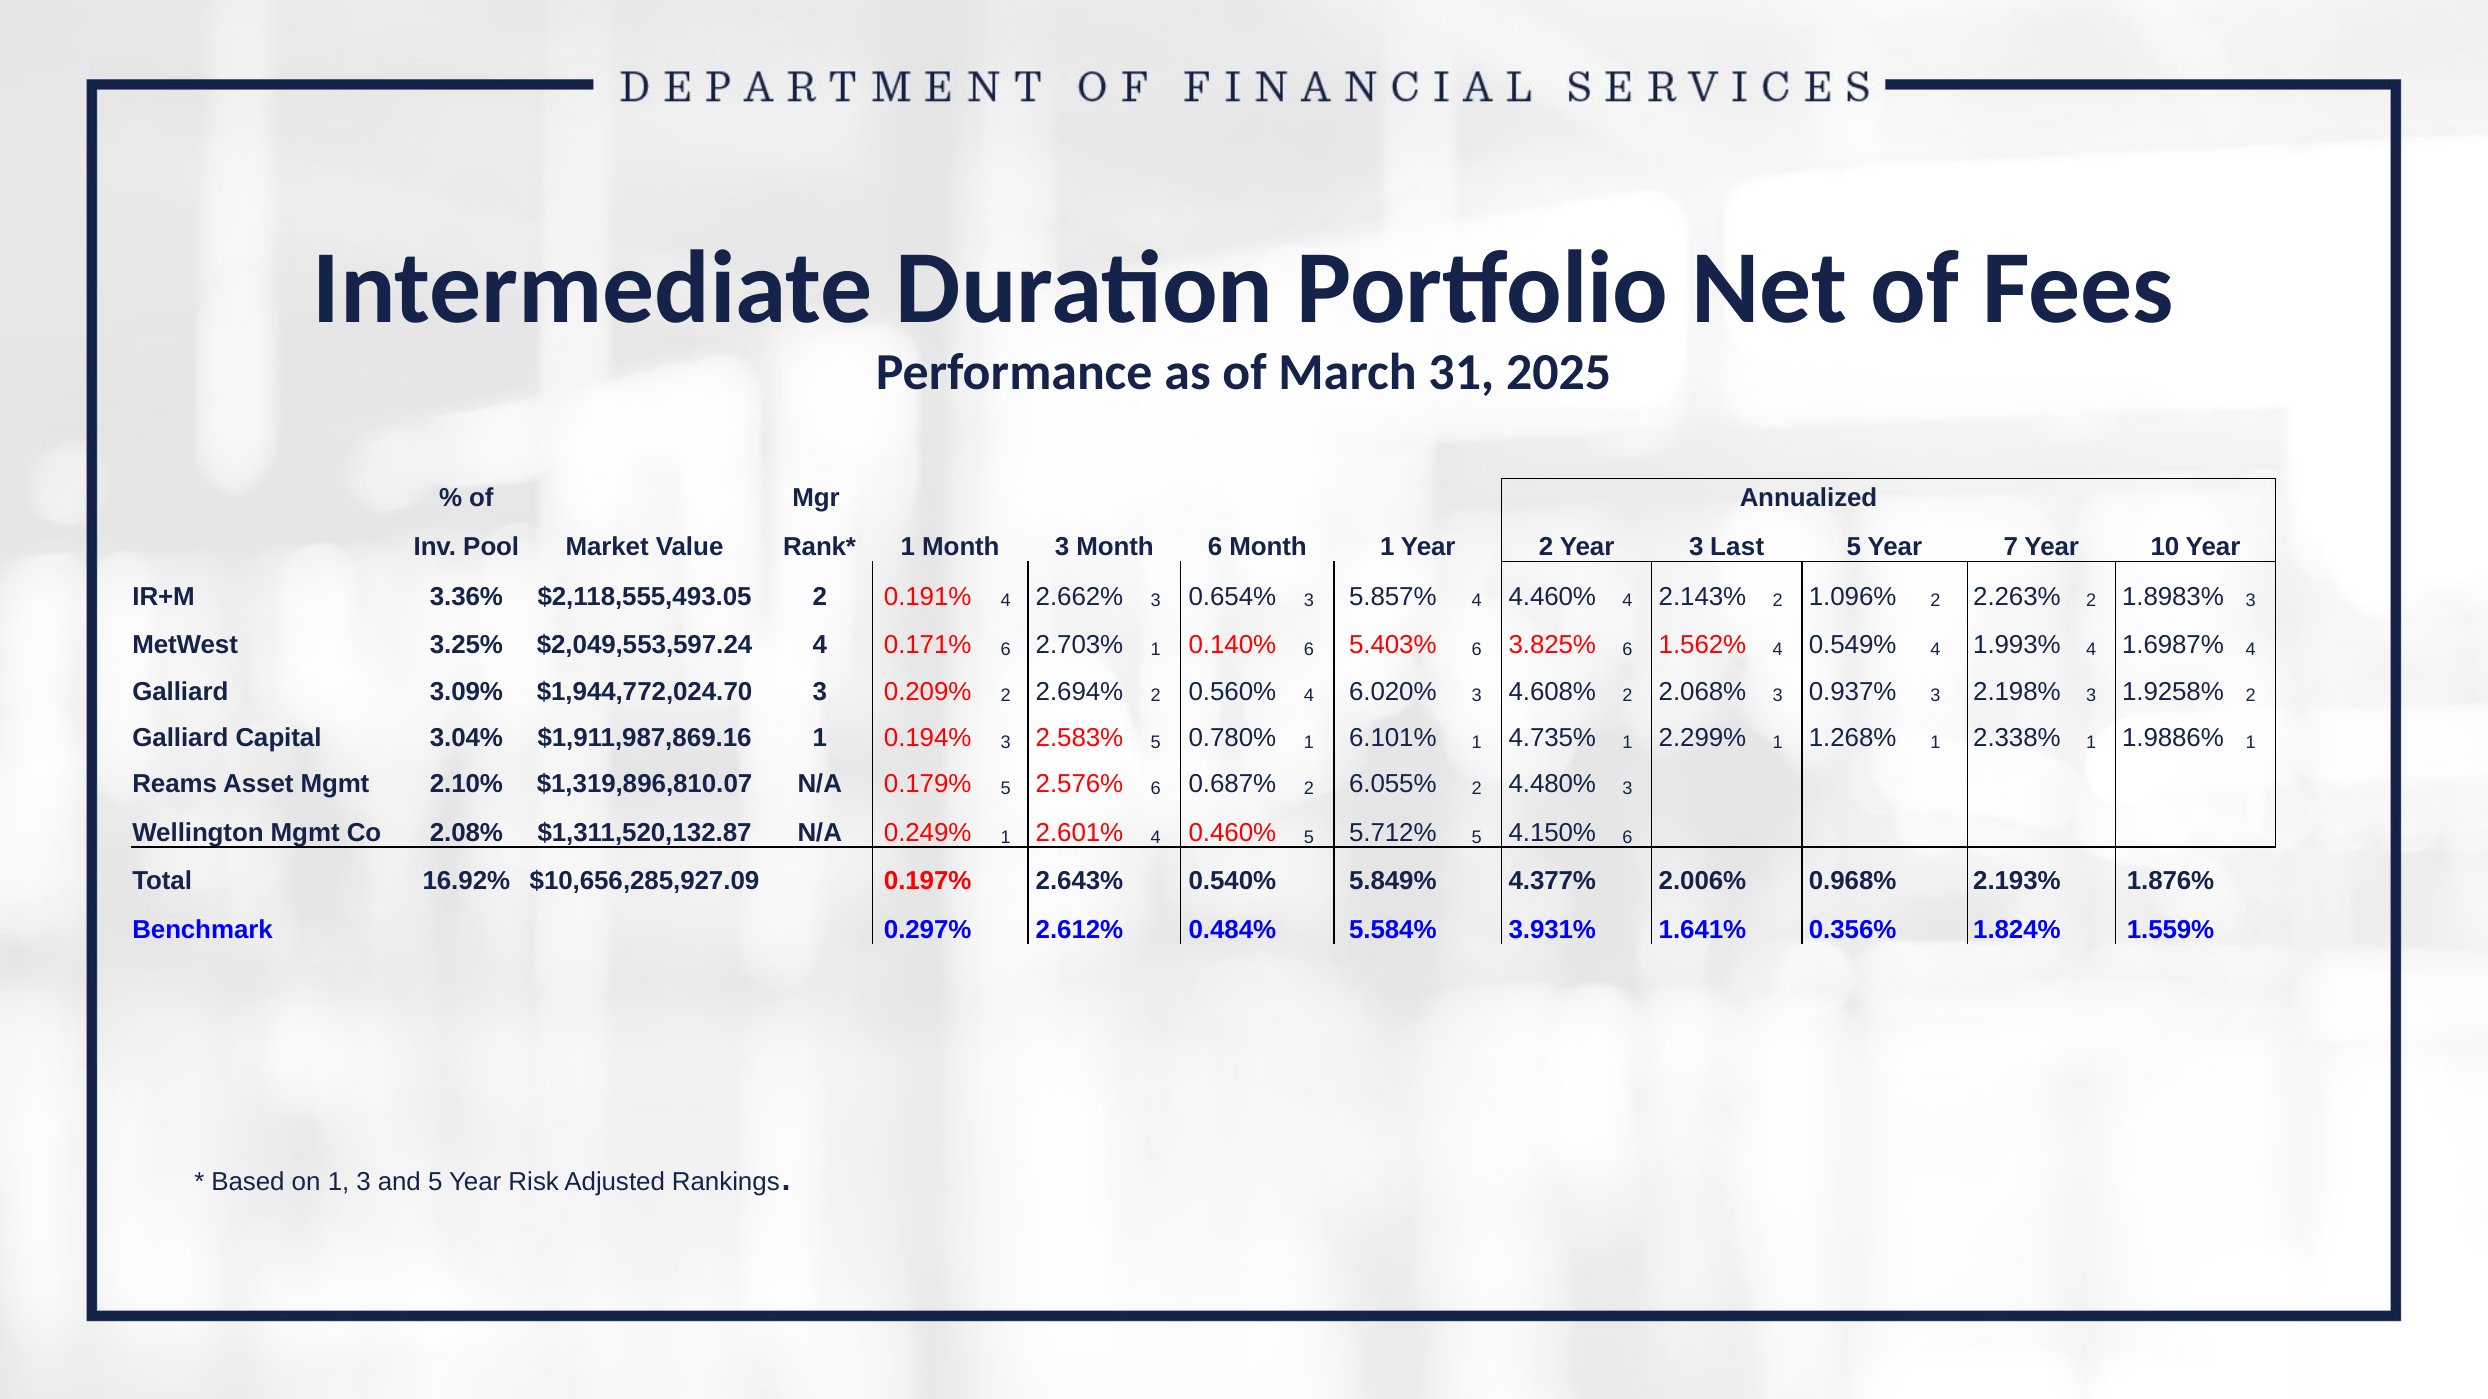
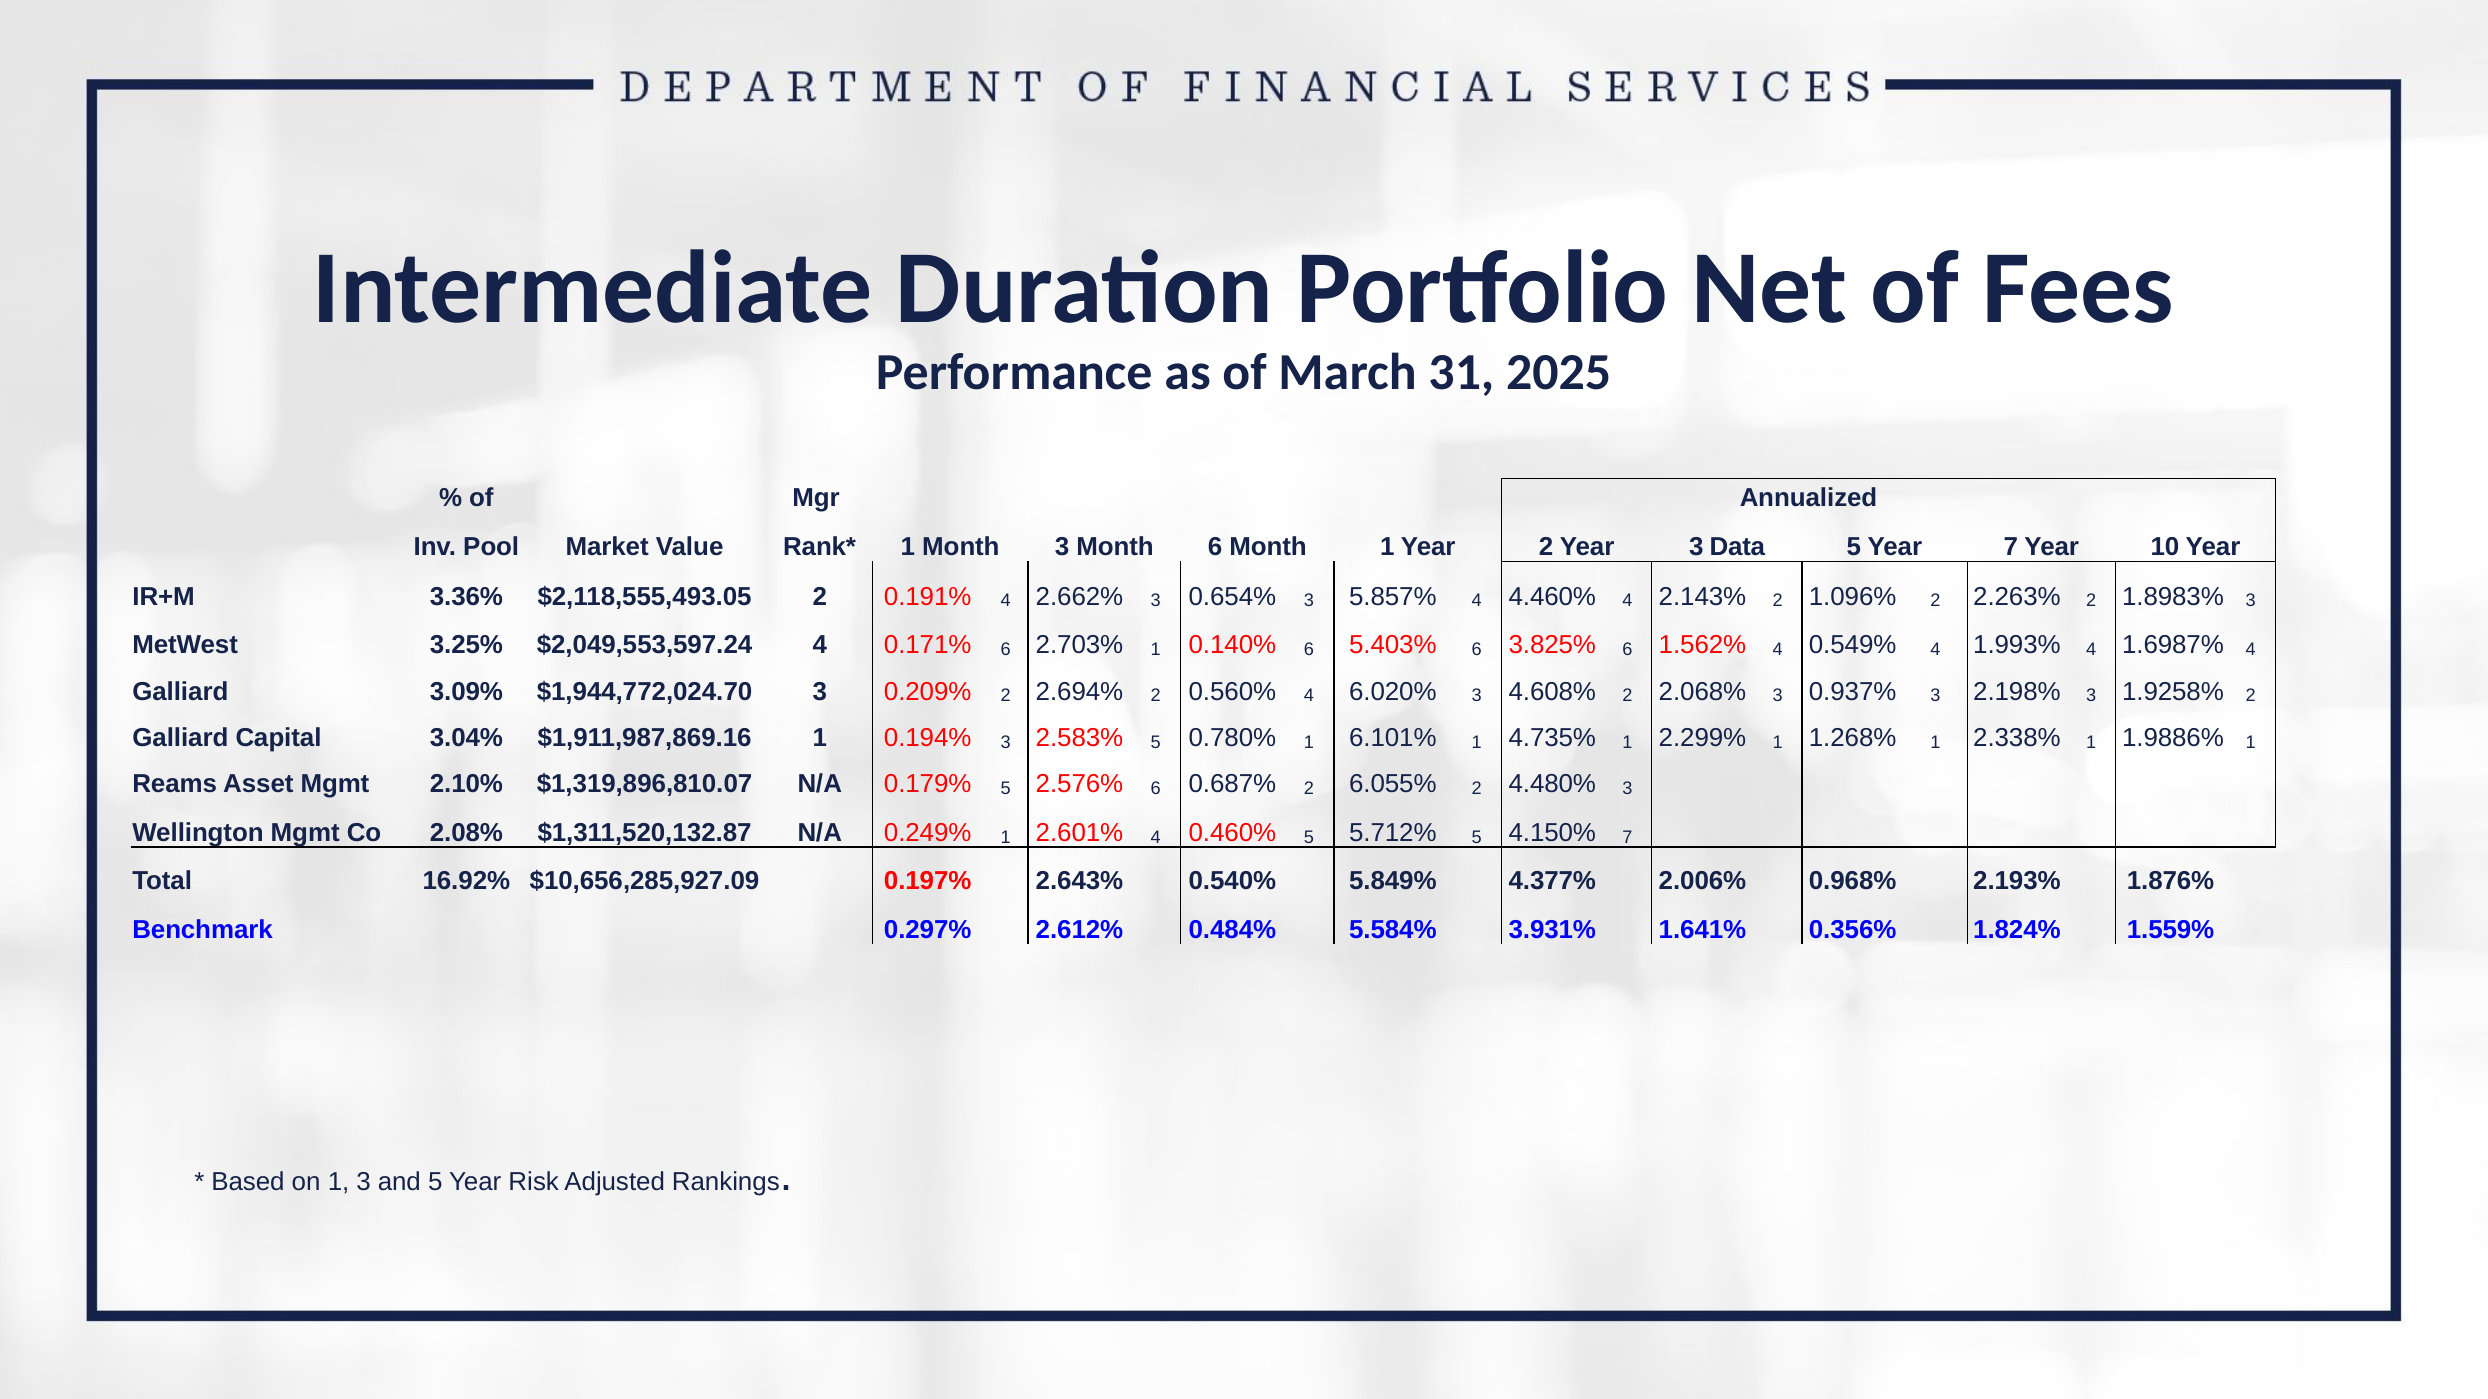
Last: Last -> Data (1737, 547)
4.150% 6: 6 -> 7 (1627, 838)
